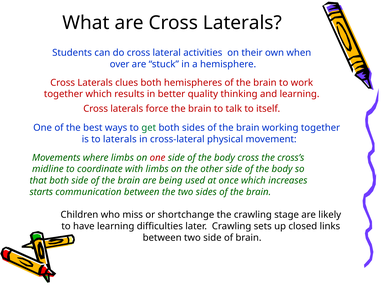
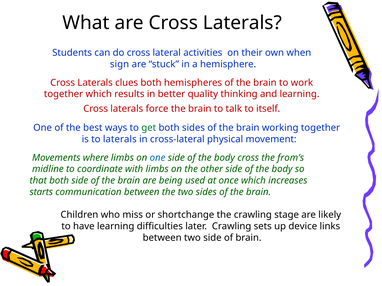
over: over -> sign (120, 64)
one colour: red -> blue (158, 158)
cross’s: cross’s -> from’s (291, 158)
closed: closed -> device (303, 227)
